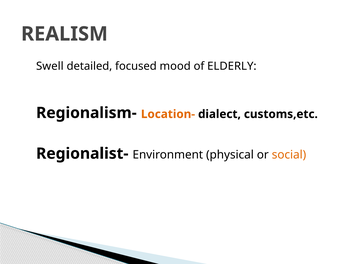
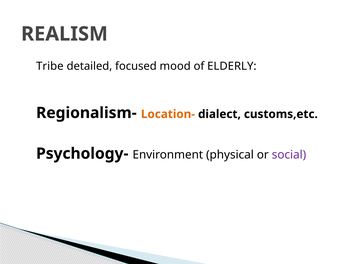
Swell: Swell -> Tribe (50, 66)
Regionalist-: Regionalist- -> Psychology- (82, 153)
social colour: orange -> purple (289, 154)
